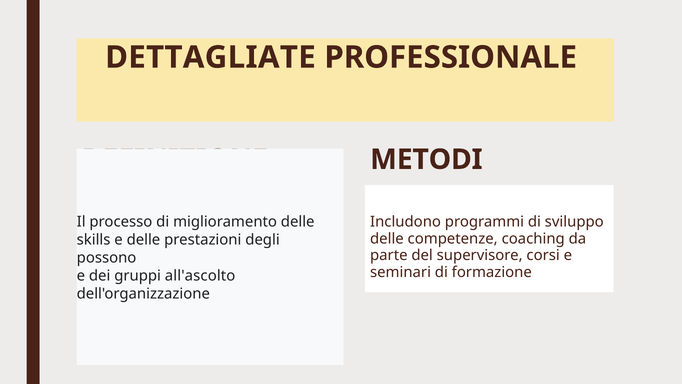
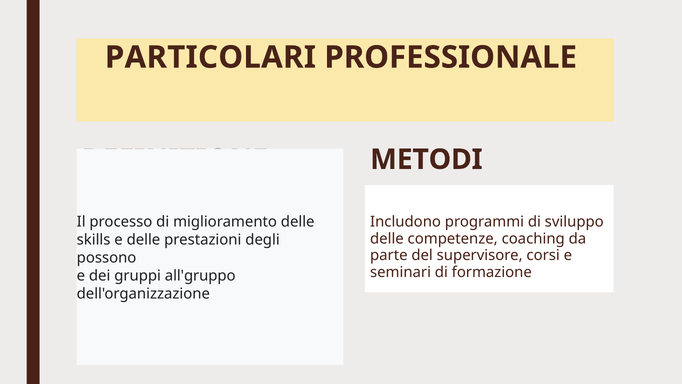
DETTAGLIATE: DETTAGLIATE -> PARTICOLARI (210, 57)
all'ascolto: all'ascolto -> all'gruppo (200, 275)
